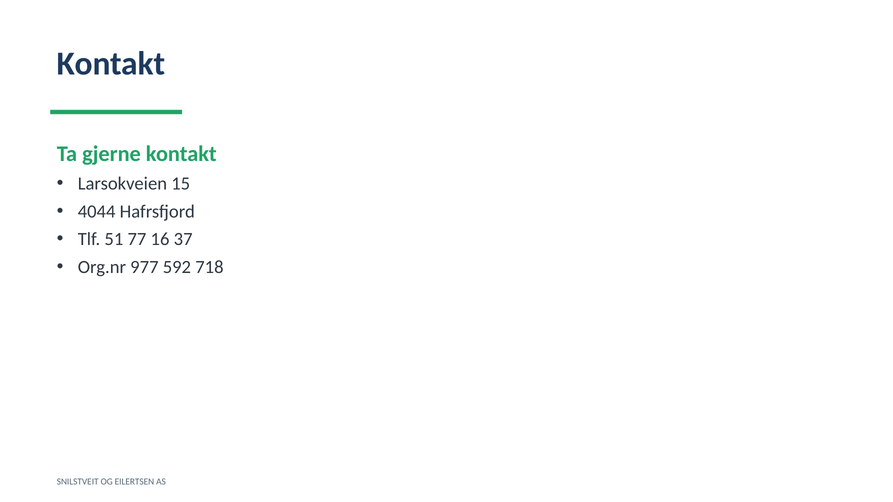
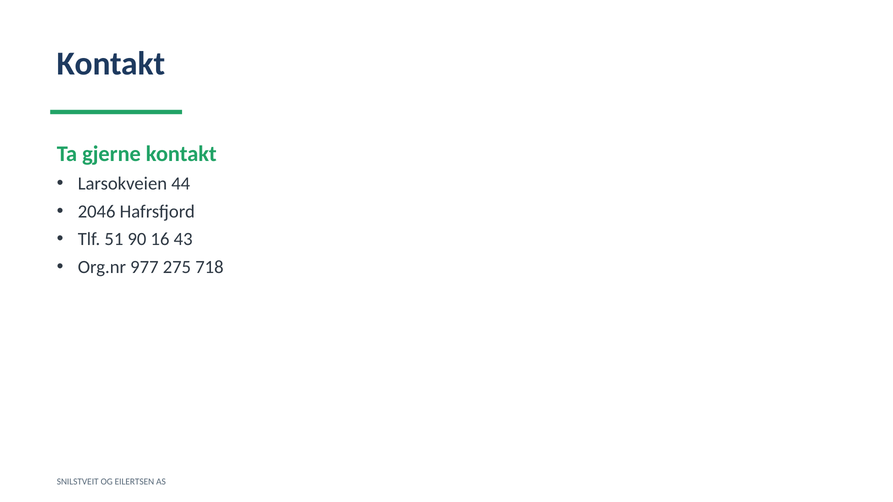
15: 15 -> 44 (181, 184)
4044: 4044 -> 2046 (97, 212)
77: 77 -> 90 (137, 239)
37: 37 -> 43 (183, 239)
592: 592 -> 275 (177, 267)
